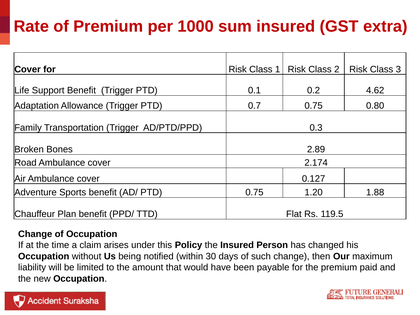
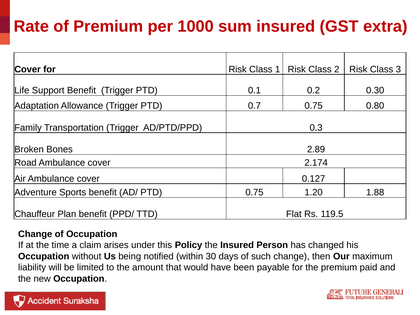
4.62: 4.62 -> 0.30 (375, 90)
